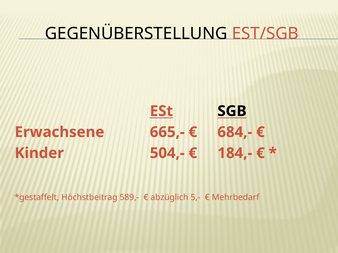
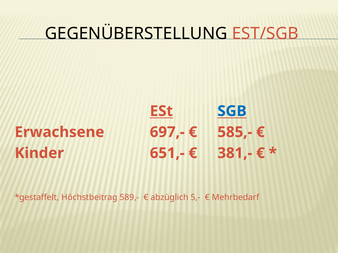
SGB colour: black -> blue (232, 111)
665,-: 665,- -> 697,- (167, 132)
684,-: 684,- -> 585,- (235, 132)
504,-: 504,- -> 651,- (167, 153)
184,-: 184,- -> 381,- (235, 153)
